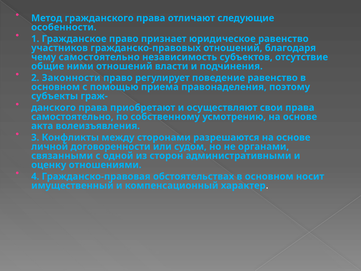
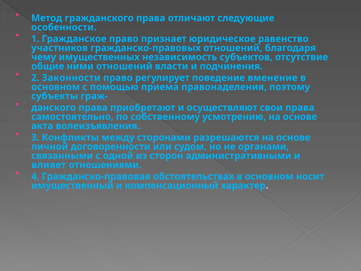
чему самостоятельно: самостоятельно -> имущественных (99, 57)
поведение равенство: равенство -> вменение (273, 78)
оценку: оценку -> влияет (49, 165)
